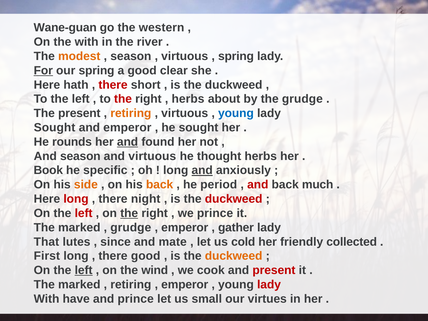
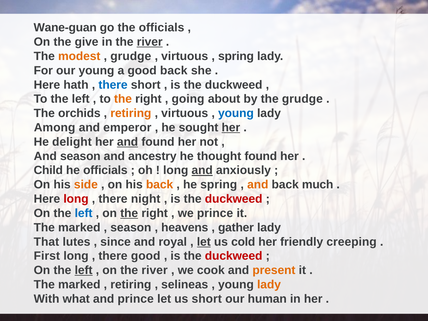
the western: western -> officials (162, 28)
the with: with -> give (87, 42)
river underline: none -> present (150, 42)
season: season -> grudge (131, 56)
For underline: present -> none (43, 70)
our spring: spring -> young (96, 70)
good clear: clear -> back (174, 70)
there colour: red -> blue (113, 85)
the colour: red -> orange (123, 99)
herbs: herbs -> going (188, 99)
The present: present -> orchids (79, 113)
Sought: Sought -> Among (55, 128)
her underline: none -> present (231, 128)
rounds: rounds -> delight (72, 142)
and virtuous: virtuous -> ancestry (152, 156)
thought herbs: herbs -> found (261, 156)
Book: Book -> Child (48, 170)
he specific: specific -> officials (105, 170)
he period: period -> spring (219, 185)
and colour: red -> orange (258, 185)
left colour: red -> blue (84, 213)
grudge: grudge -> season (131, 227)
emperor: emperor -> heavens (185, 227)
mate: mate -> royal (173, 242)
let underline: none -> present (204, 242)
collected: collected -> creeping (352, 242)
duckweed colour: orange -> red (234, 256)
on the wind: wind -> river (155, 270)
present colour: red -> orange (274, 270)
emperor: emperor -> selineas (185, 285)
lady colour: red -> orange (269, 285)
have: have -> what (76, 299)
us small: small -> short (207, 299)
virtues: virtues -> human (267, 299)
